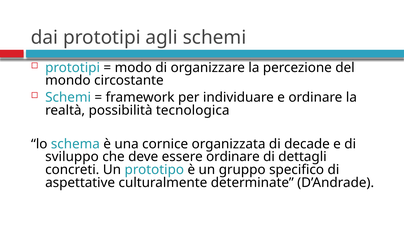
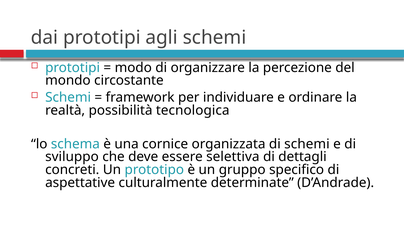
di decade: decade -> schemi (307, 144)
essere ordinare: ordinare -> selettiva (233, 157)
